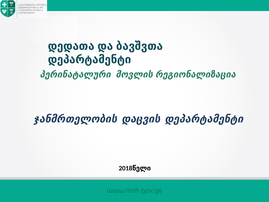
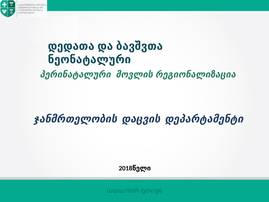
დეპარტამენტი: დეპარტამენტი -> ნეონატალური (89, 60)
